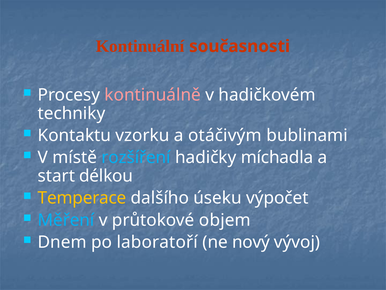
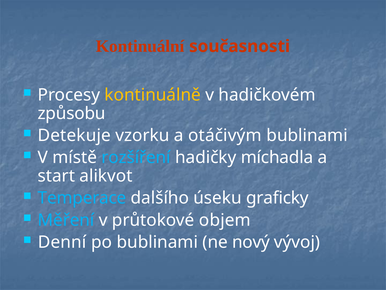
kontinuálně colour: pink -> yellow (153, 95)
techniky: techniky -> způsobu (72, 113)
Kontaktu: Kontaktu -> Detekuje (74, 135)
délkou: délkou -> alikvot (106, 176)
Temperace colour: yellow -> light blue (82, 198)
výpočet: výpočet -> graficky (277, 198)
Dnem: Dnem -> Denní (62, 242)
po laboratoří: laboratoří -> bublinami (157, 242)
